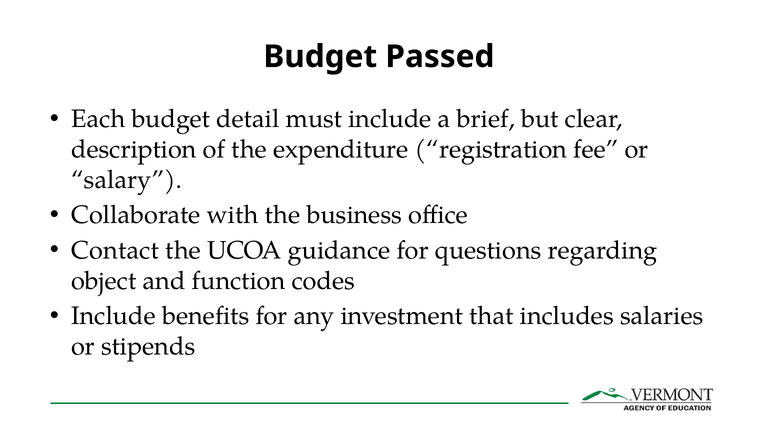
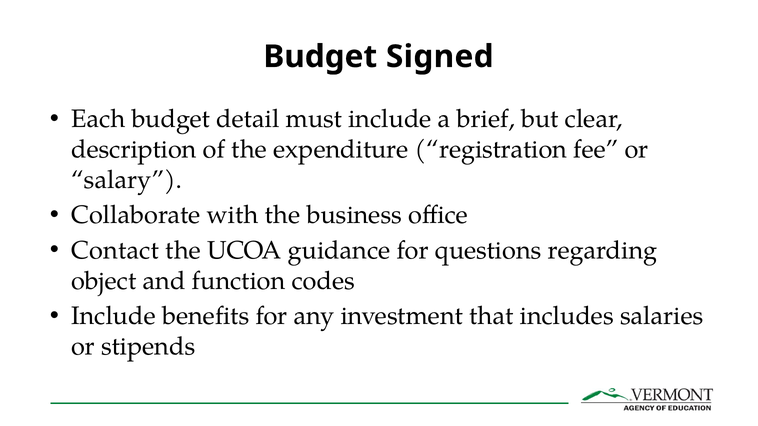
Passed: Passed -> Signed (440, 57)
